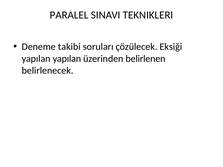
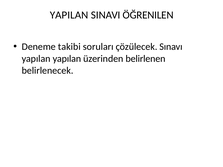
PARALEL: PARALEL -> YAPILAN (69, 15)
TEKNIKLERI: TEKNIKLERI -> ÖĞRENILEN (148, 15)
Eksiği: Eksiği -> Sınavı (171, 47)
